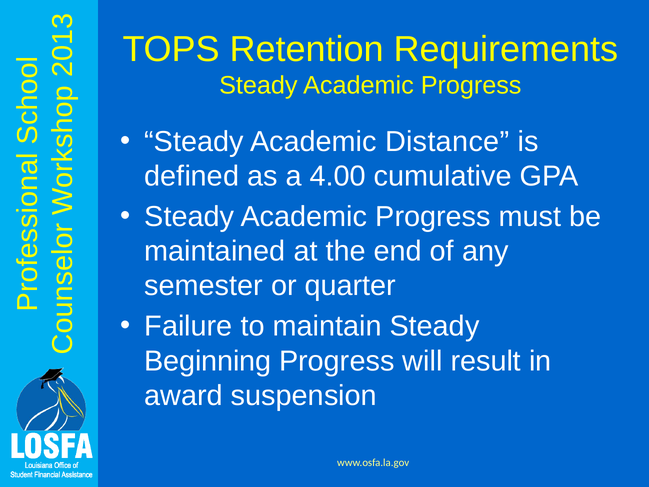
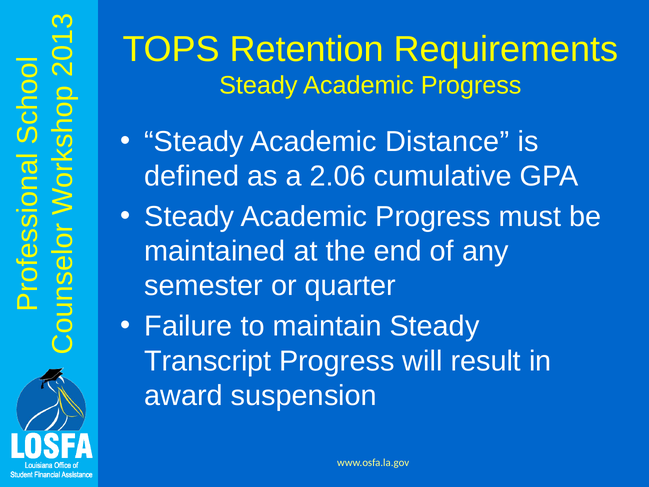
4.00: 4.00 -> 2.06 (338, 176)
Beginning: Beginning -> Transcript (208, 361)
